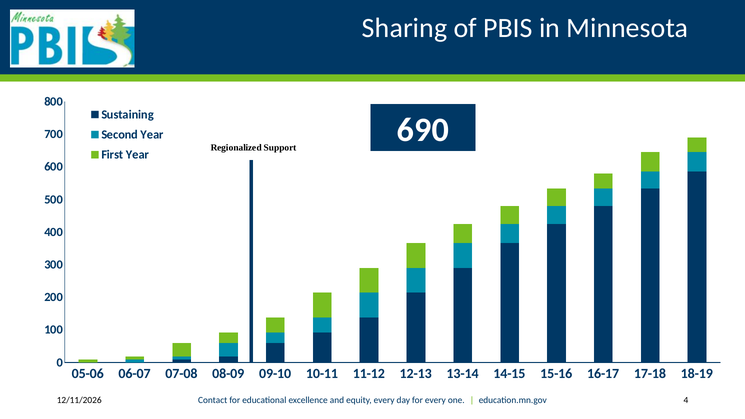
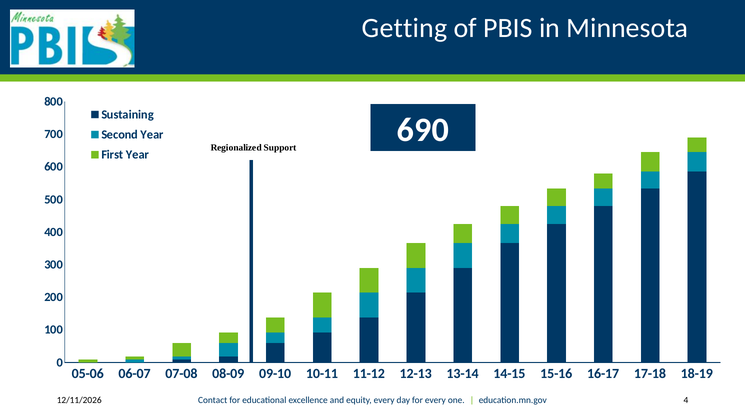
Sharing: Sharing -> Getting (405, 28)
